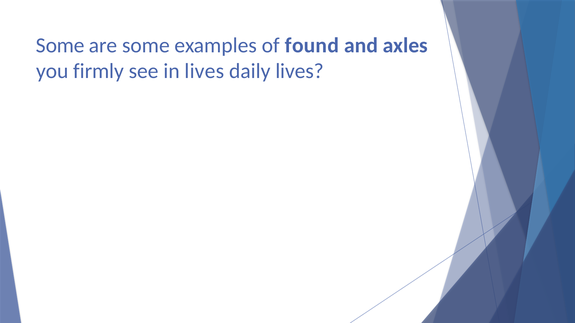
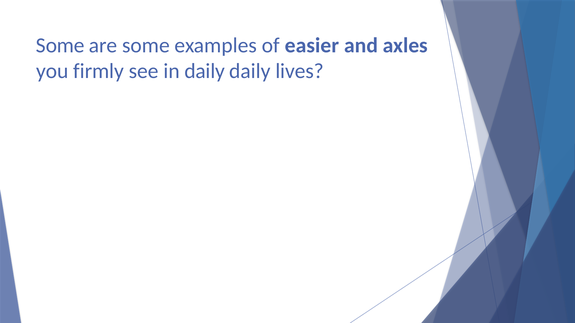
found: found -> easier (312, 45)
in lives: lives -> daily (205, 71)
